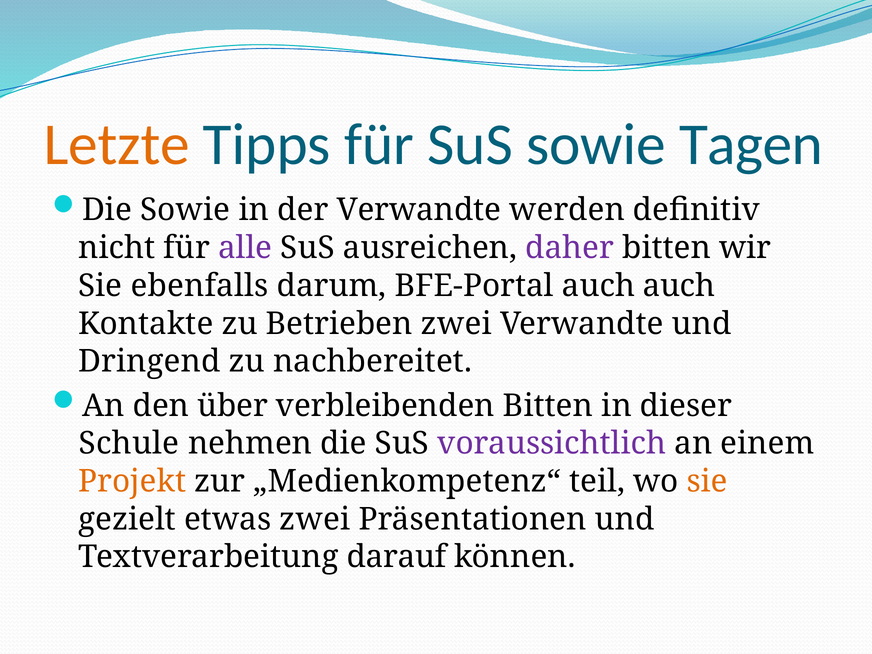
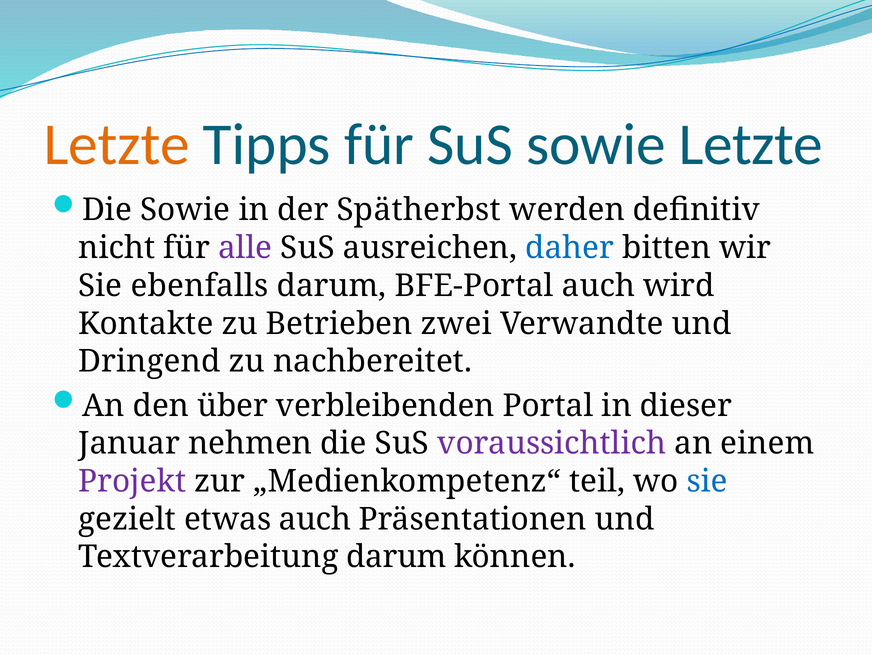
sowie Tagen: Tagen -> Letzte (751, 145)
der Verwandte: Verwandte -> Spätherbst (419, 210)
daher colour: purple -> blue (570, 248)
auch auch: auch -> wird (679, 286)
verbleibenden Bitten: Bitten -> Portal (548, 406)
Schule: Schule -> Januar (129, 443)
Projekt colour: orange -> purple (132, 481)
sie colour: orange -> blue (707, 481)
etwas zwei: zwei -> auch (315, 519)
Textverarbeitung darauf: darauf -> darum (397, 557)
